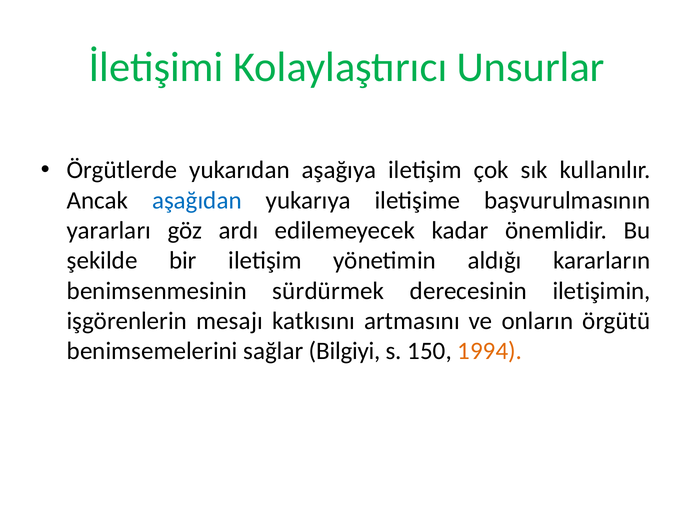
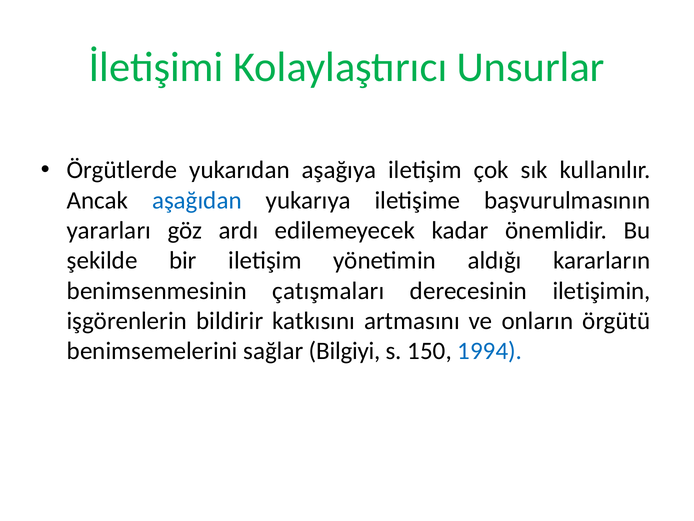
sürdürmek: sürdürmek -> çatışmaları (328, 291)
mesajı: mesajı -> bildirir (230, 321)
1994 colour: orange -> blue (490, 351)
